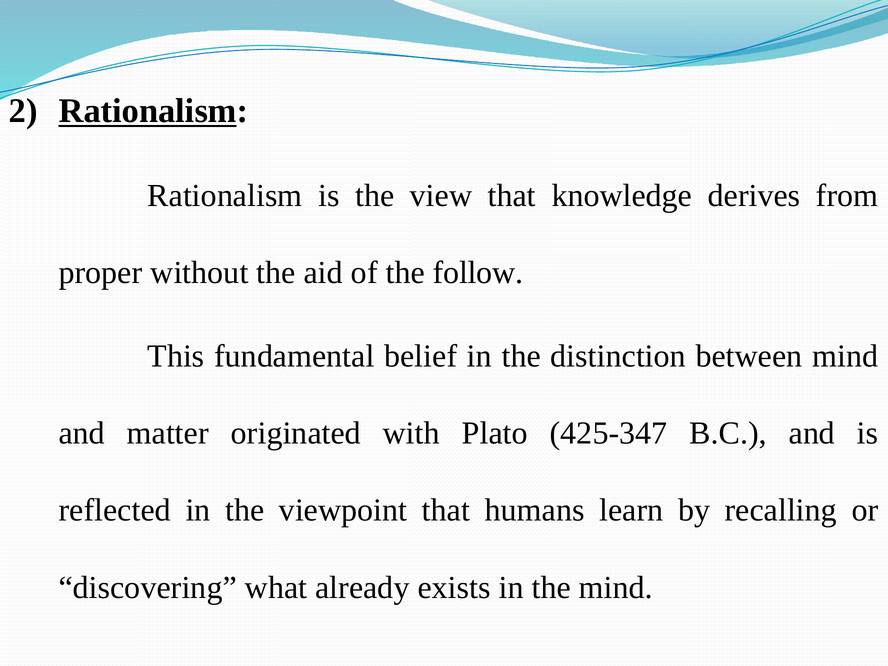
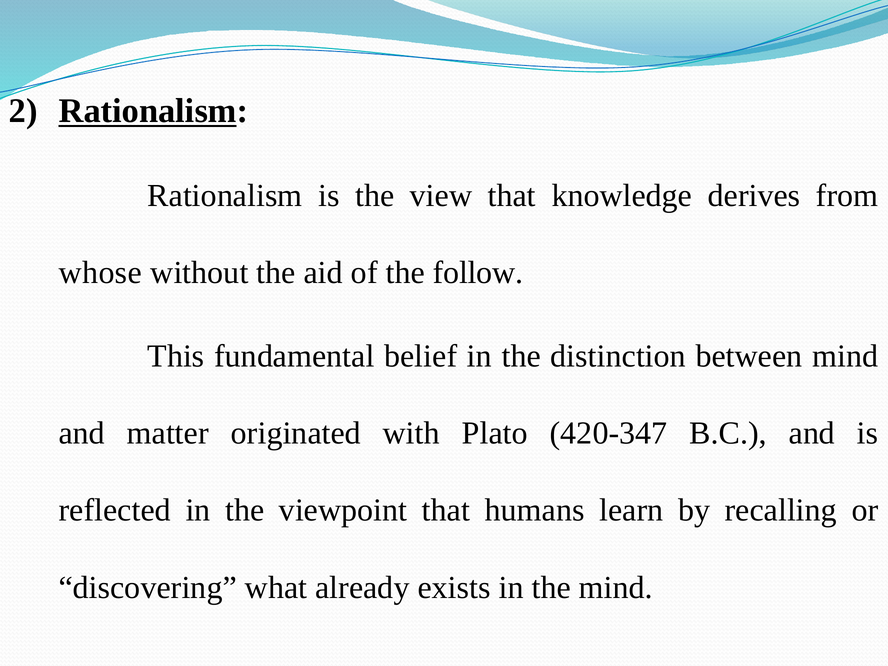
proper: proper -> whose (100, 273)
425-347: 425-347 -> 420-347 (609, 433)
